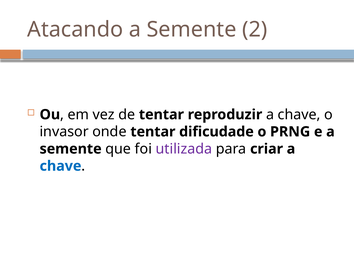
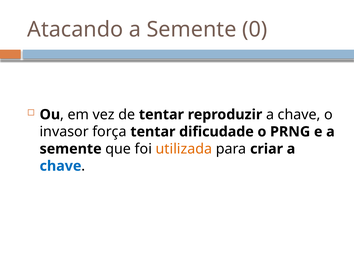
2: 2 -> 0 (255, 30)
onde: onde -> força (109, 131)
utilizada colour: purple -> orange (184, 149)
